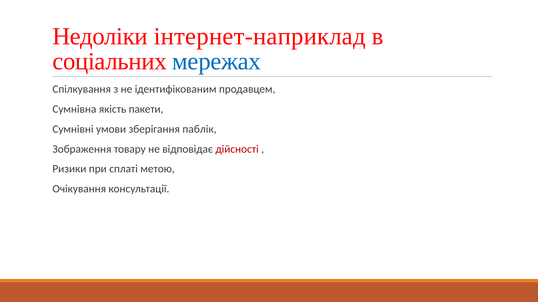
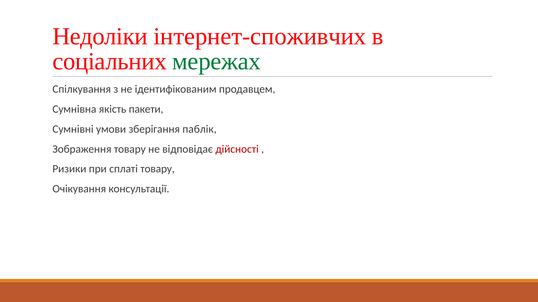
інтернет-наприклад: інтернет-наприклад -> інтернет-споживчих (260, 36)
мережах colour: blue -> green (217, 61)
сплаті метою: метою -> товару (158, 169)
